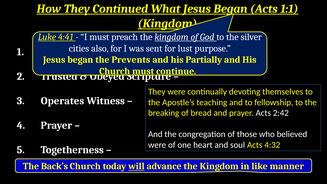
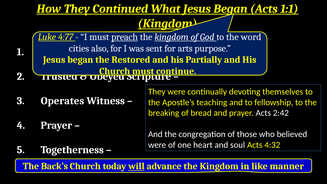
4:41: 4:41 -> 4:77 (66, 37)
preach underline: none -> present (125, 37)
silver: silver -> word (251, 37)
lust: lust -> arts (185, 48)
Prevents: Prevents -> Restored (131, 60)
